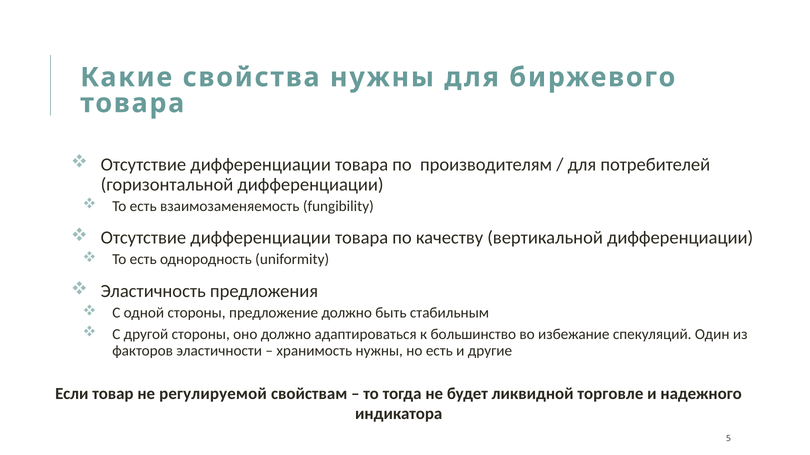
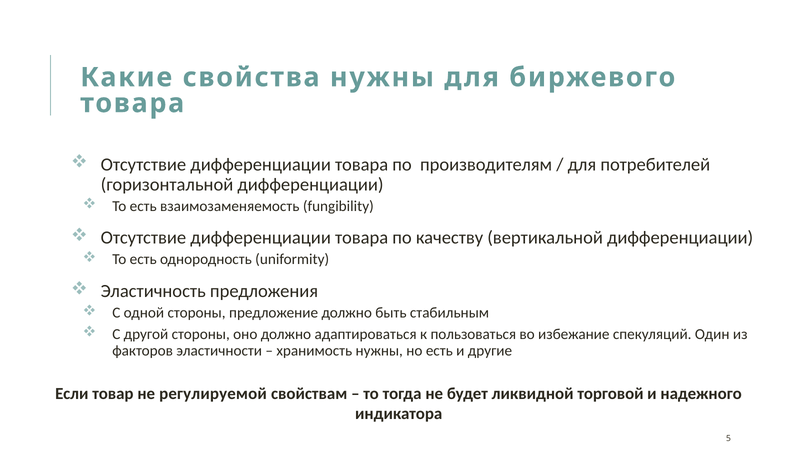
большинство: большинство -> пользоваться (473, 335)
торговле: торговле -> торговой (610, 394)
